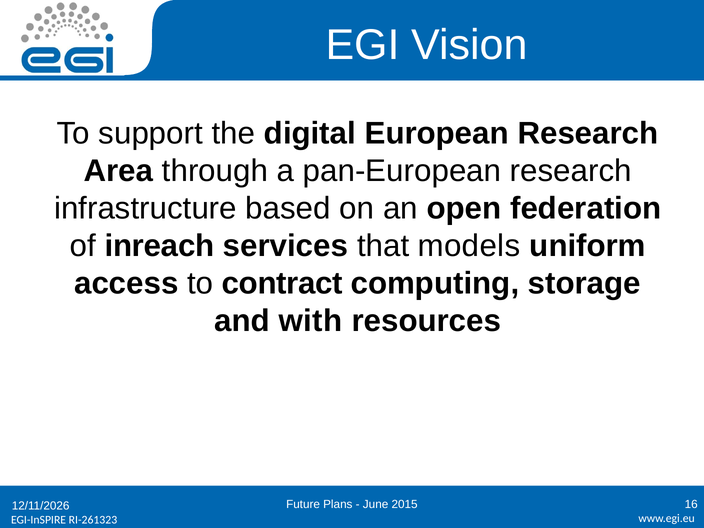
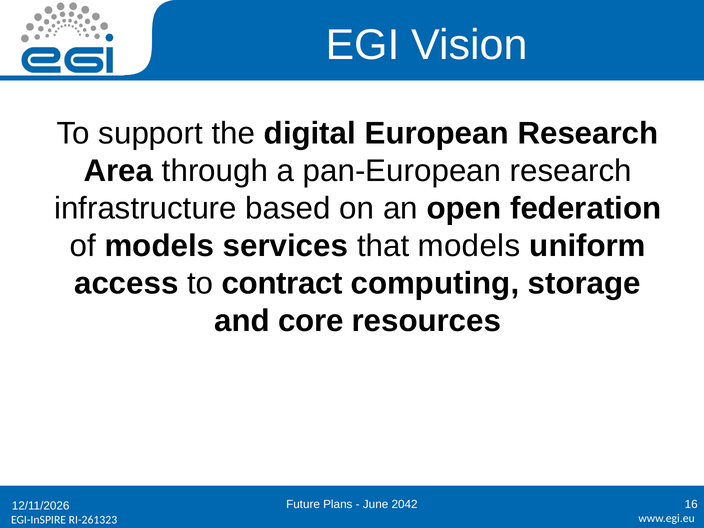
of inreach: inreach -> models (159, 246)
with: with -> core (311, 321)
2015: 2015 -> 2042 (405, 504)
